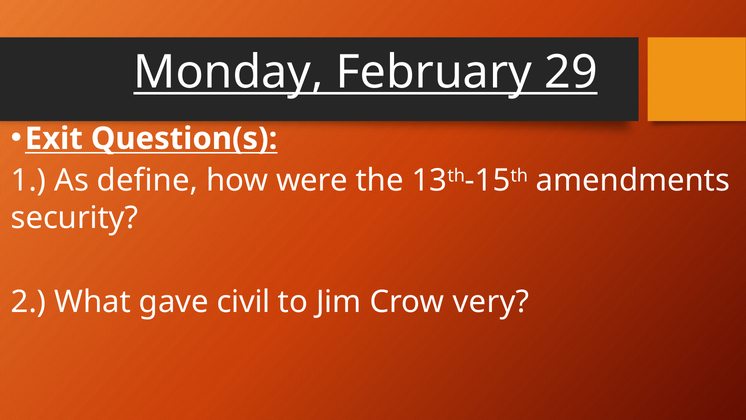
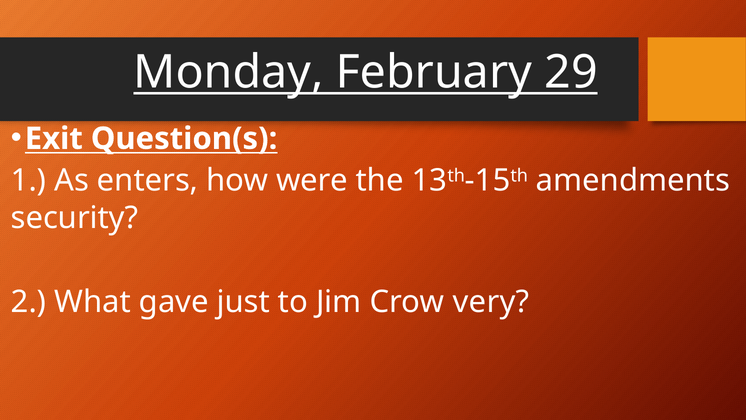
define: define -> enters (148, 180)
civil: civil -> just (243, 302)
